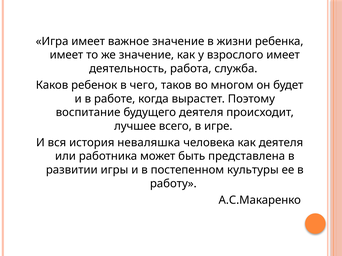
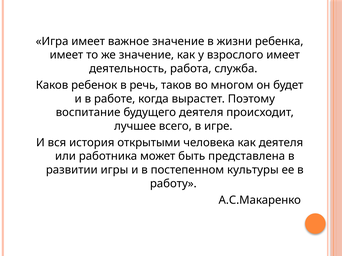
чего: чего -> речь (144, 85)
неваляшка: неваляшка -> открытыми (149, 143)
